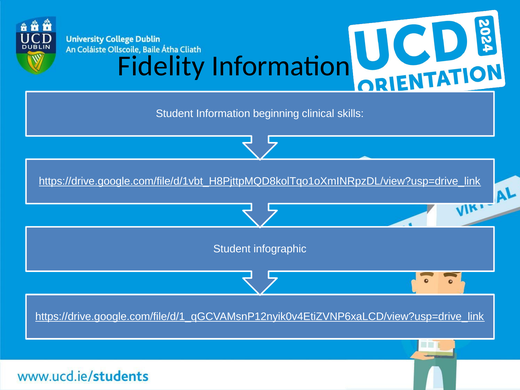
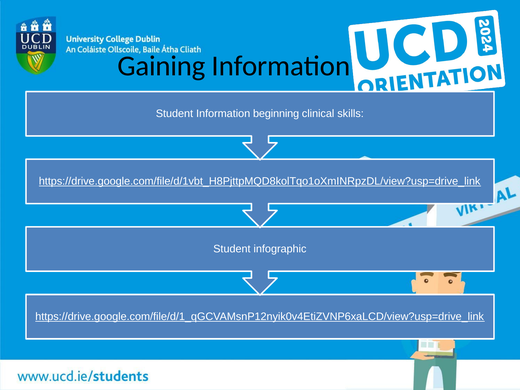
Fidelity: Fidelity -> Gaining (161, 66)
